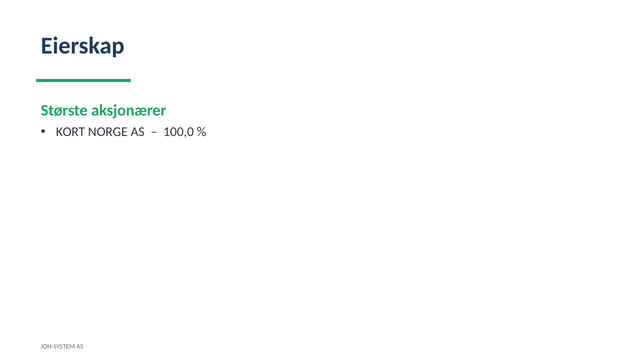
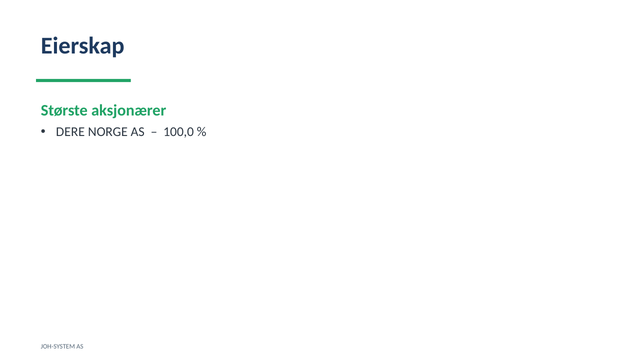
KORT: KORT -> DERE (70, 132)
